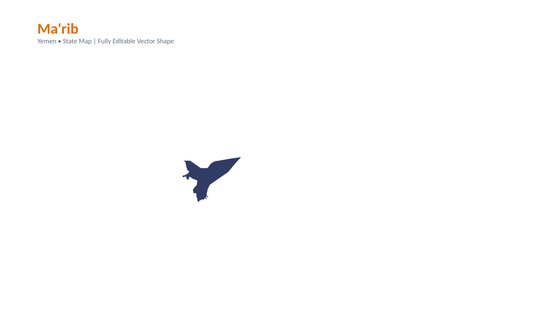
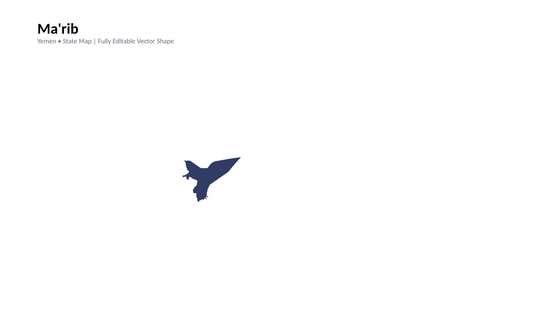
Ma'rib colour: orange -> black (58, 29)
